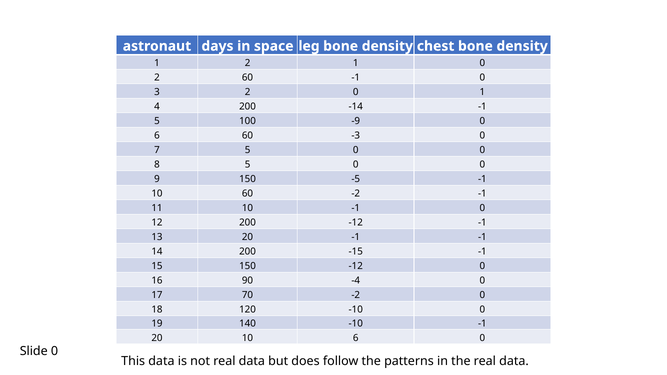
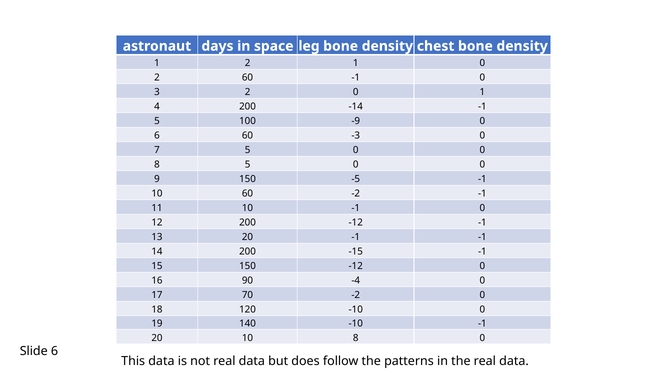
10 6: 6 -> 8 (356, 338)
Slide 0: 0 -> 6 (55, 351)
